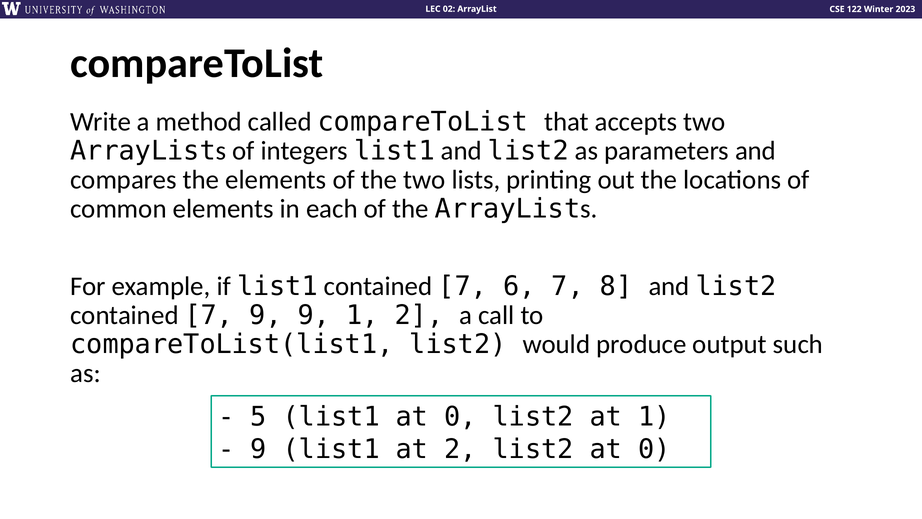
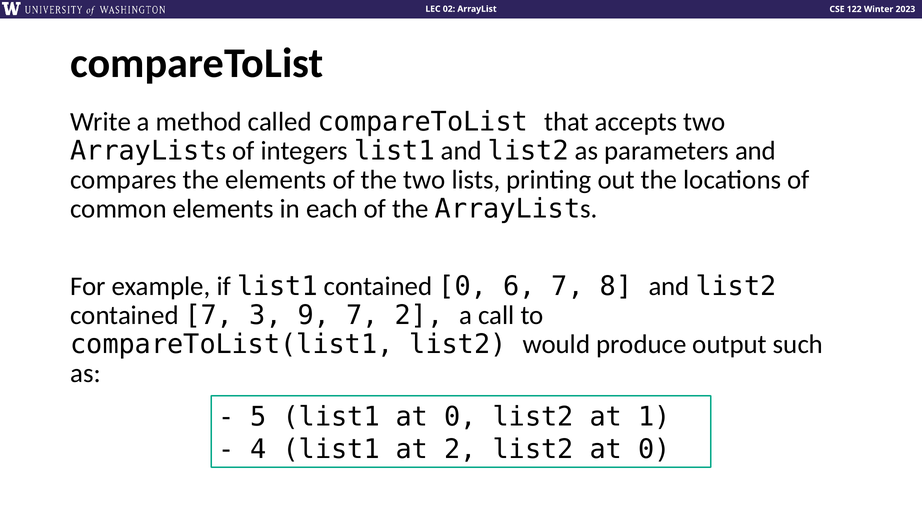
list1 contained 7: 7 -> 0 (463, 286)
7 9: 9 -> 3 (266, 315)
9 1: 1 -> 7 (362, 315)
9: 9 -> 4 (259, 449)
